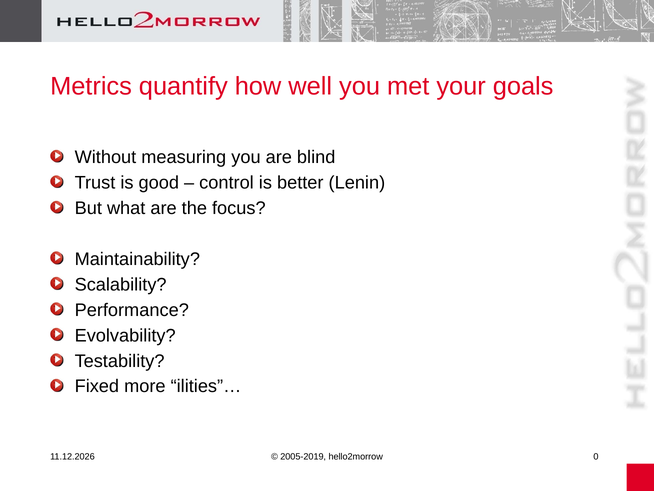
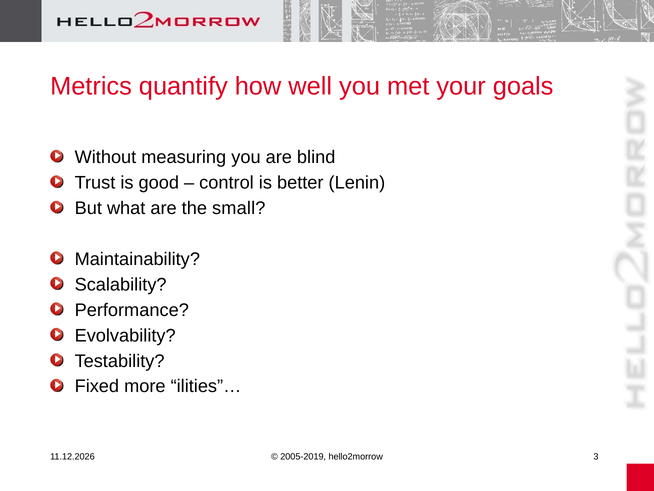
focus: focus -> small (239, 208)
0: 0 -> 3 (596, 456)
